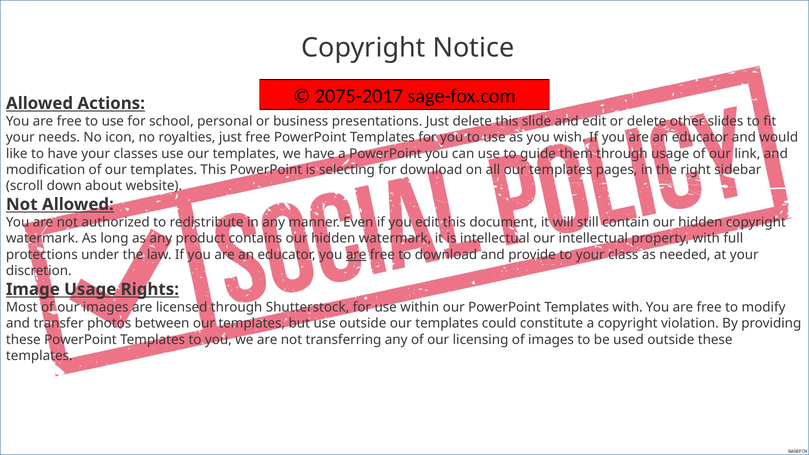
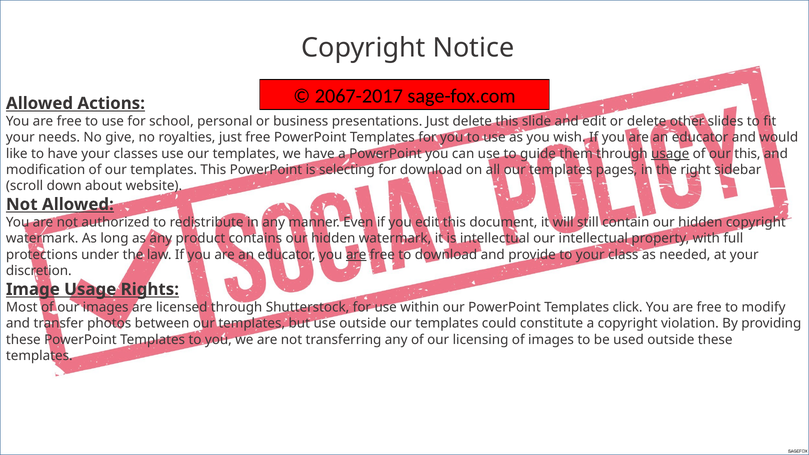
2075-2017: 2075-2017 -> 2067-2017 (359, 96)
icon: icon -> give (120, 137)
usage underline: none -> present (670, 154)
our link: link -> this (747, 154)
Templates with: with -> click (628, 307)
